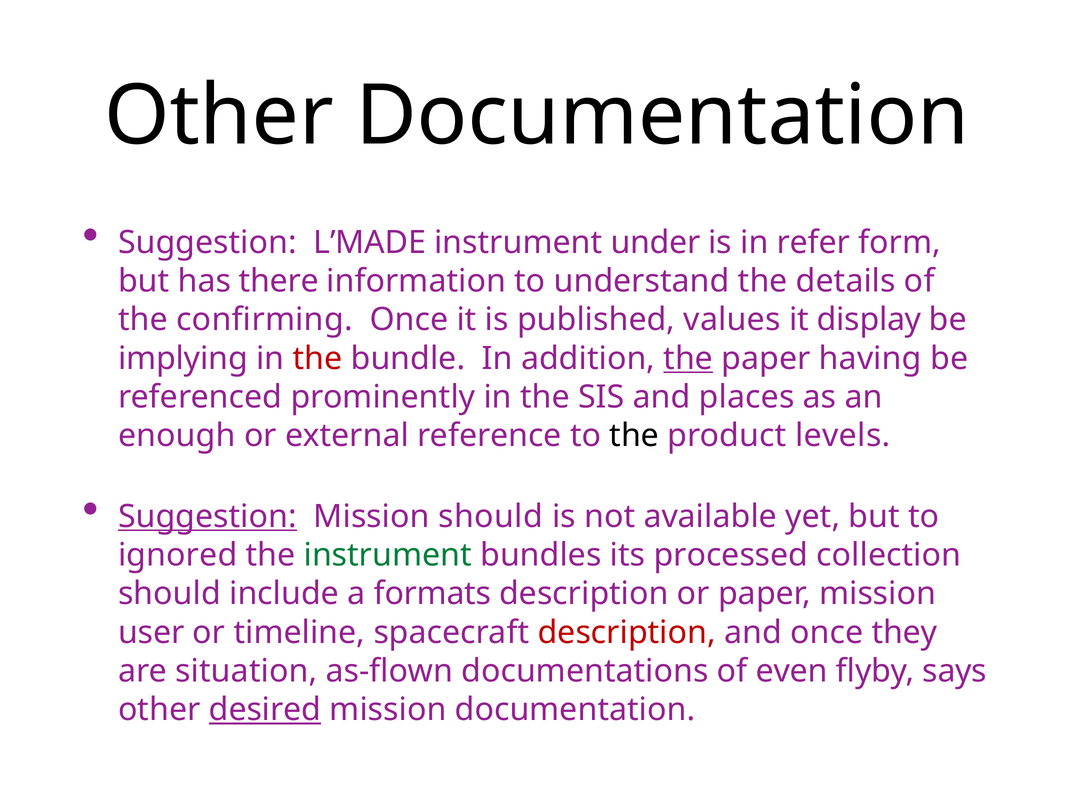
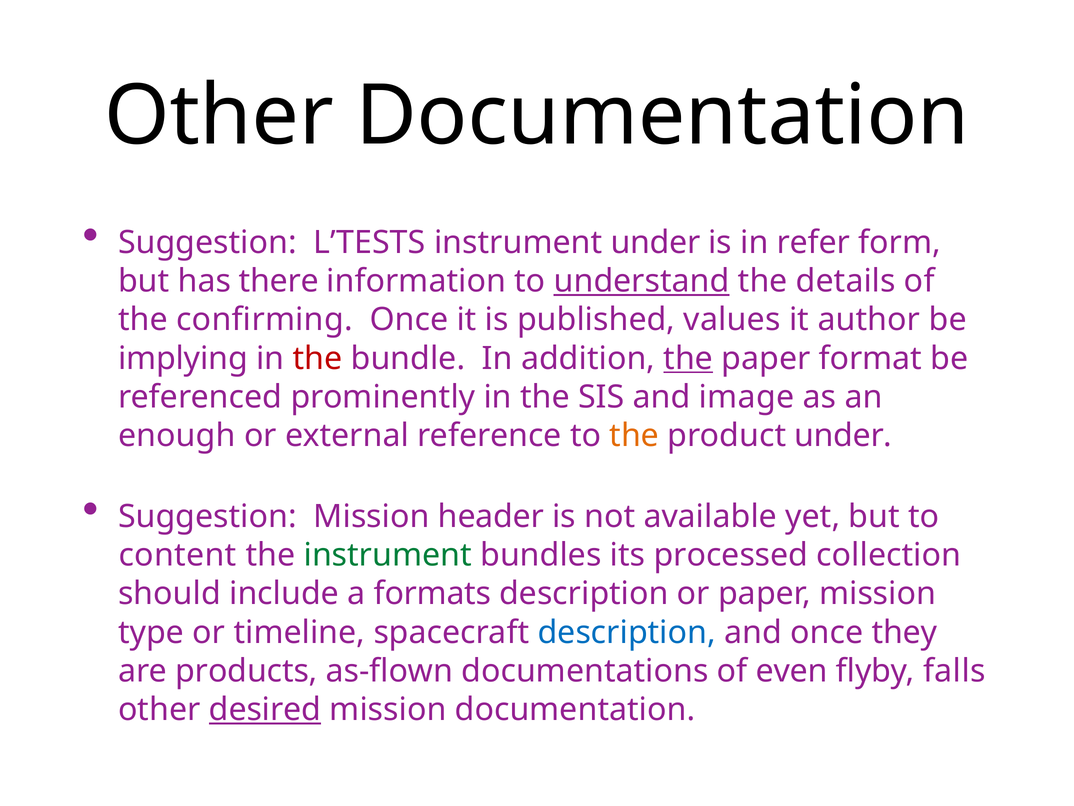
L’MADE: L’MADE -> L’TESTS (370, 242)
understand underline: none -> present (642, 281)
display: display -> author (869, 320)
having: having -> format (870, 358)
places: places -> image (747, 397)
the colour: black -> orange (634, 435)
product levels: levels -> under (843, 435)
Suggestion underline: present -> none (207, 516)
Mission should: should -> header (491, 516)
ignored: ignored -> content (178, 555)
user: user -> type (151, 632)
description colour: red -> blue (627, 632)
situation: situation -> products (246, 671)
says: says -> falls (954, 671)
